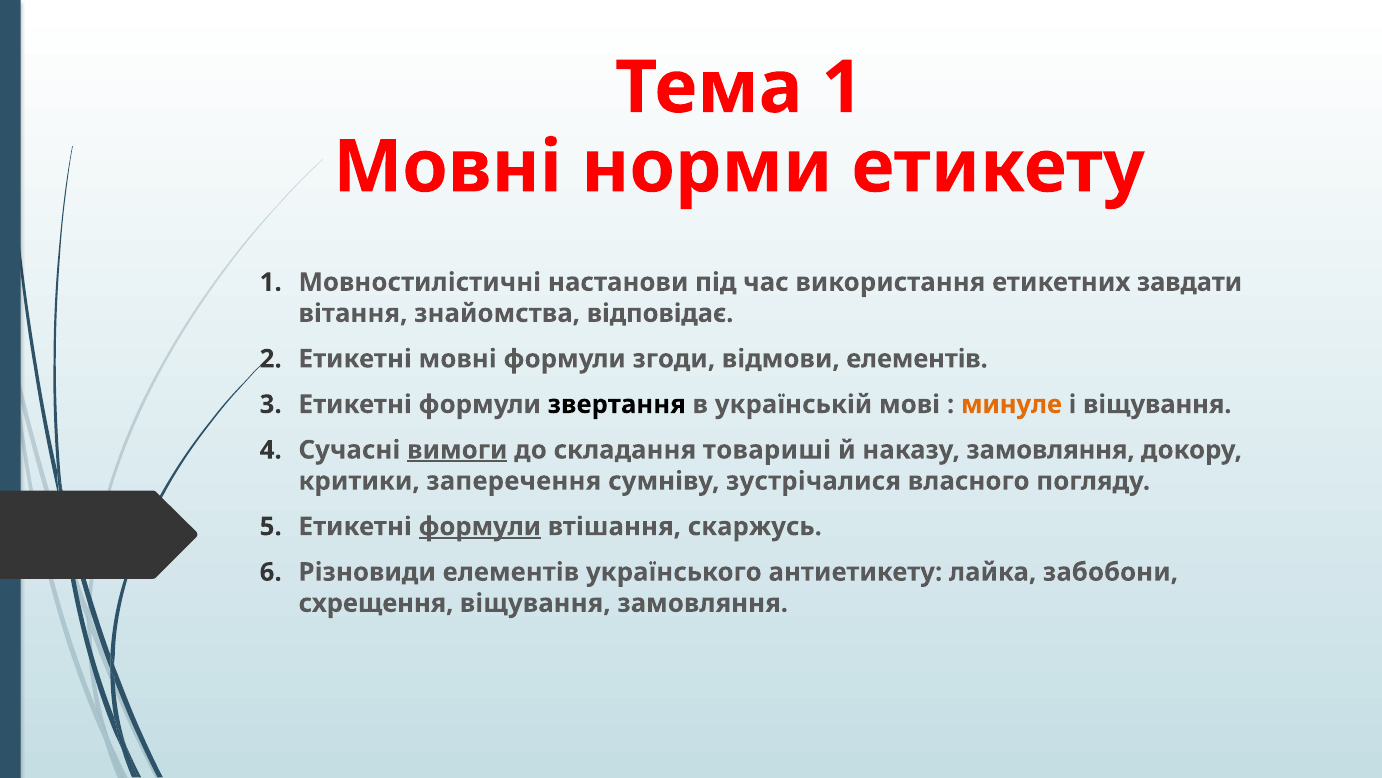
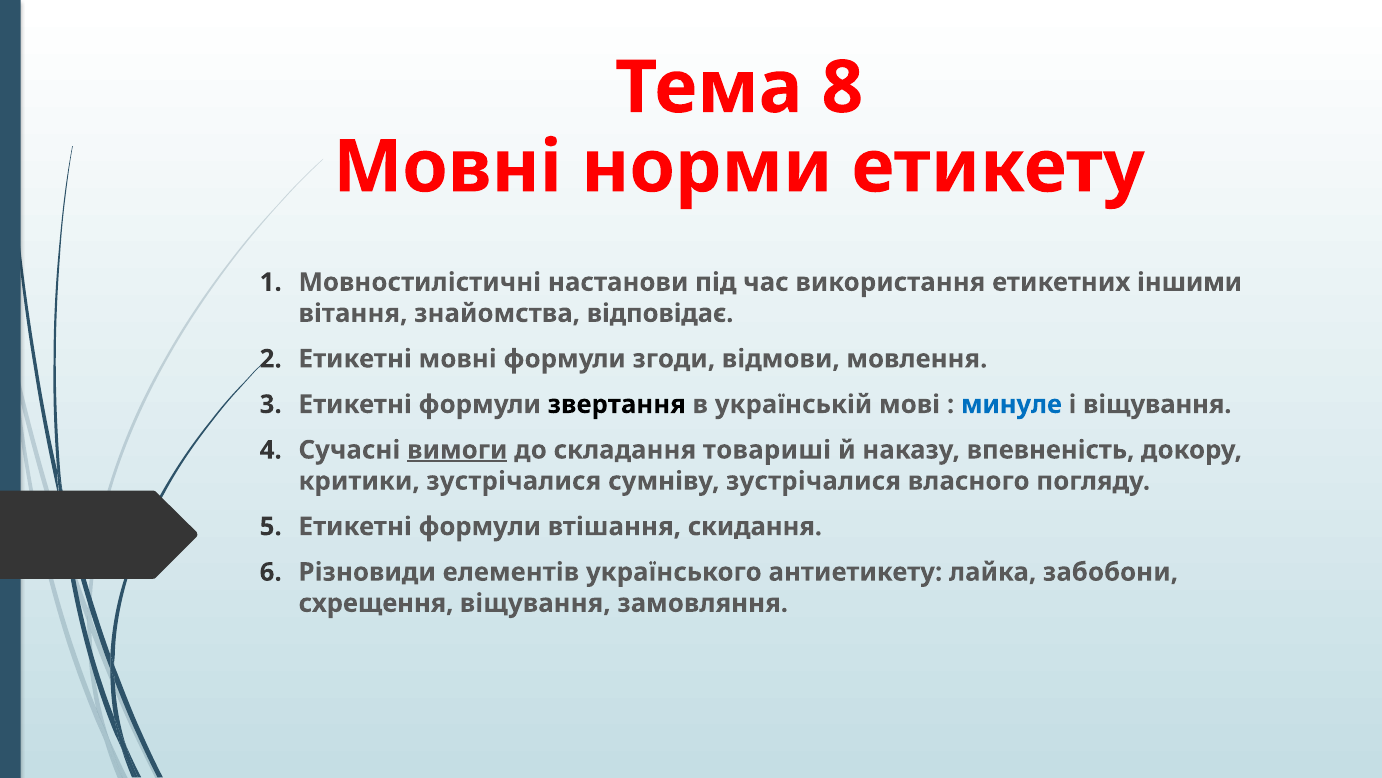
Тема 1: 1 -> 8 (842, 88)
завдати: завдати -> іншими (1189, 282)
відмови елементів: елементів -> мовлення (917, 359)
минуле colour: orange -> blue (1011, 404)
наказу замовляння: замовляння -> впевненість (1051, 450)
критики заперечення: заперечення -> зустрічалися (514, 481)
формули underline: present -> none (480, 526)
скаржусь: скаржусь -> скидання (755, 526)
